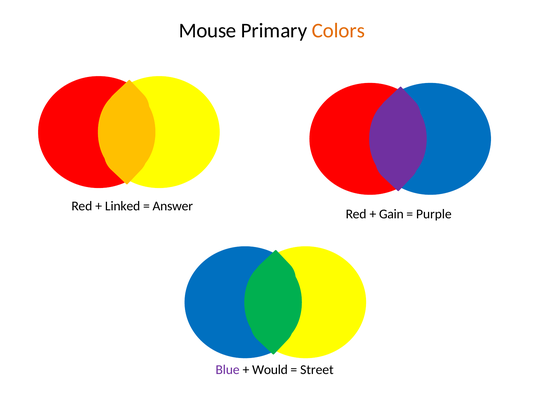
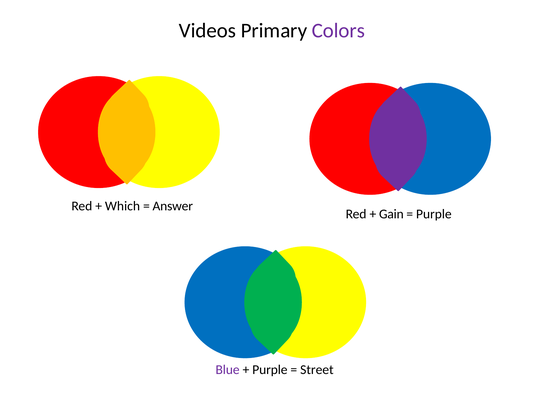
Mouse: Mouse -> Videos (207, 31)
Colors colour: orange -> purple (338, 31)
Linked: Linked -> Which (122, 206)
Would: Would -> Purple (270, 370)
